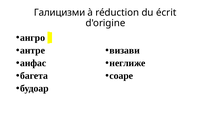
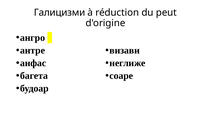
écrit: écrit -> peut (166, 13)
